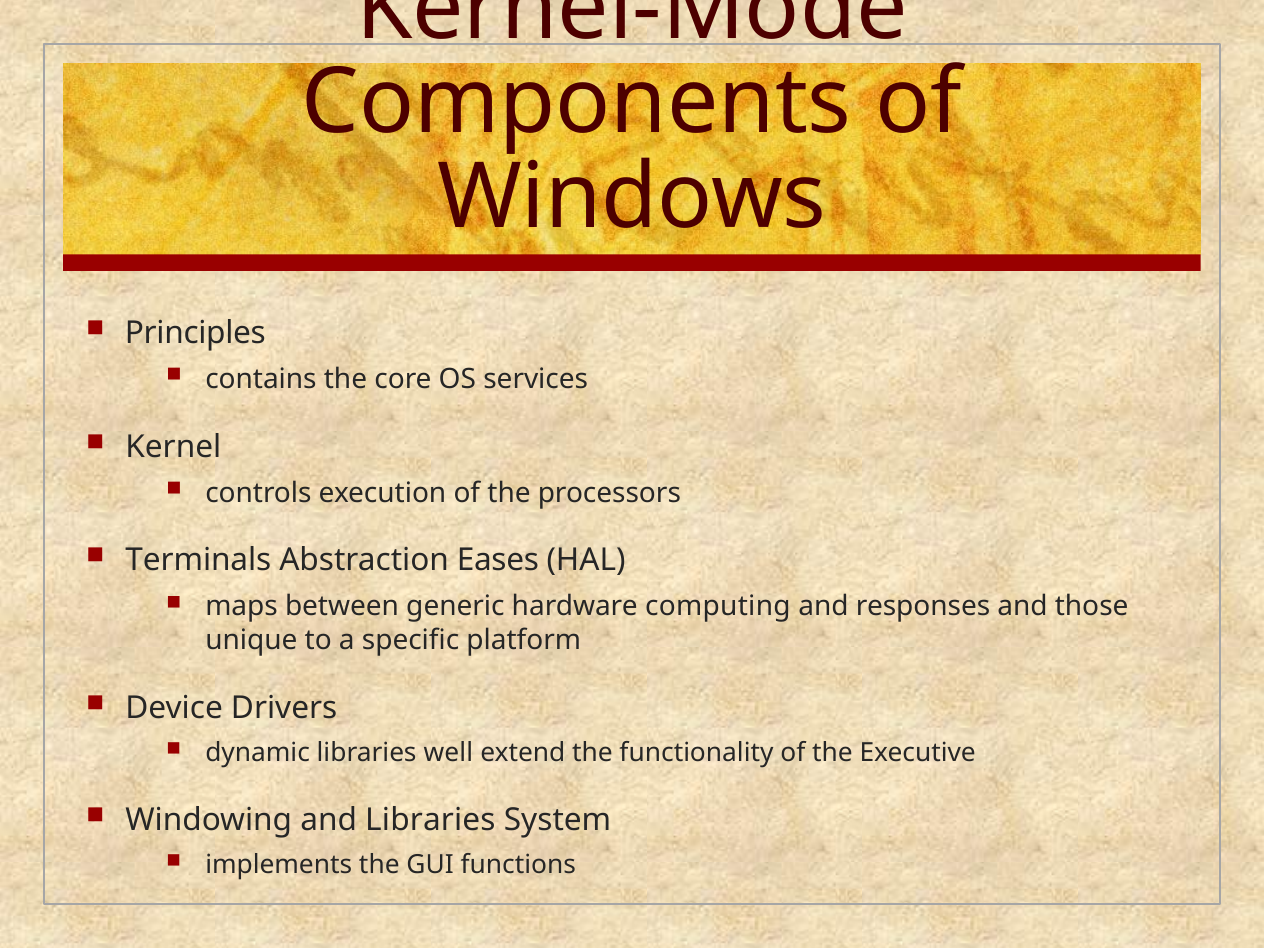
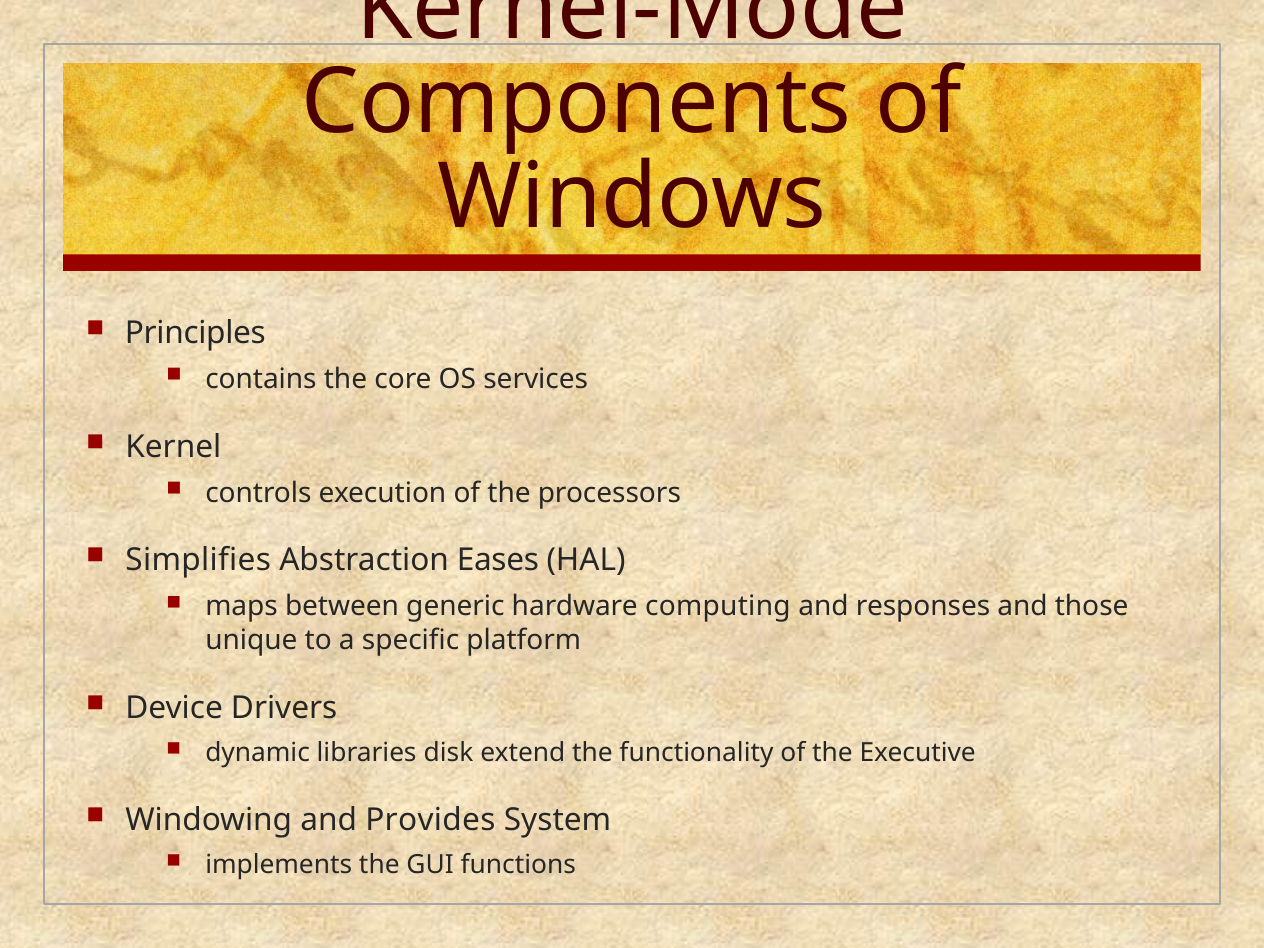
Terminals: Terminals -> Simplifies (198, 560)
well: well -> disk (448, 753)
and Libraries: Libraries -> Provides (430, 820)
